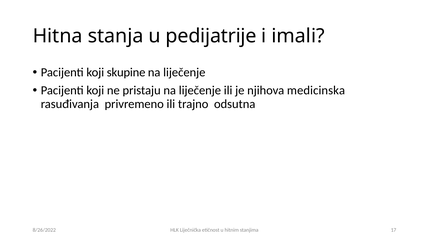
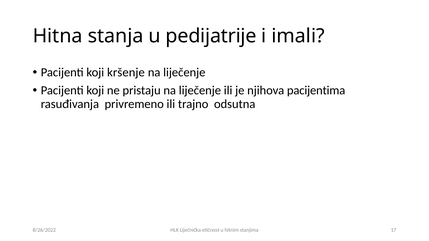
skupine: skupine -> kršenje (126, 73)
medicinska: medicinska -> pacijentima (316, 91)
